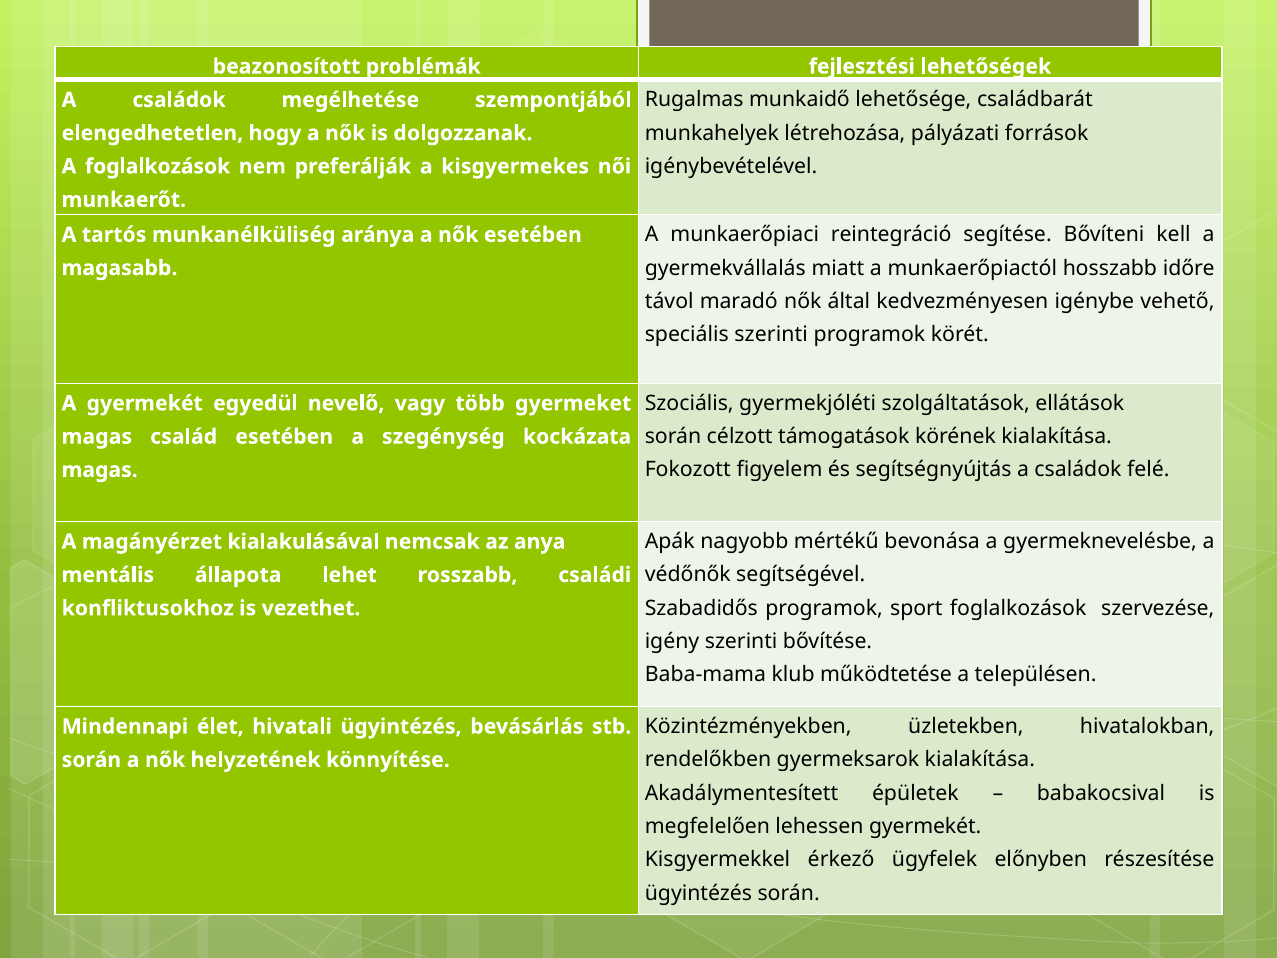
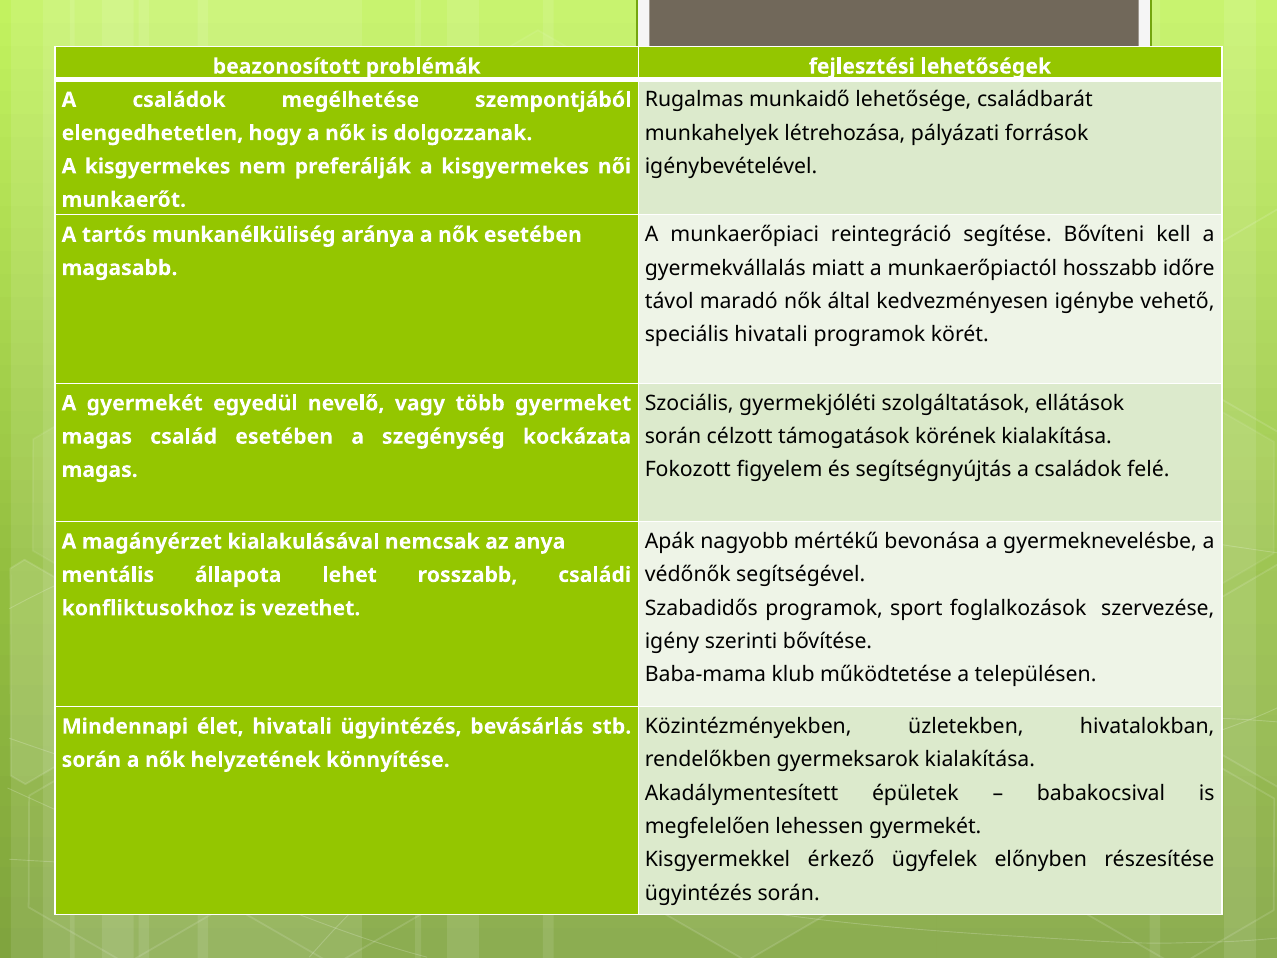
foglalkozások: foglalkozások -> kisgyermekes (158, 166)
speciális szerinti: szerinti -> hivatali (771, 335)
